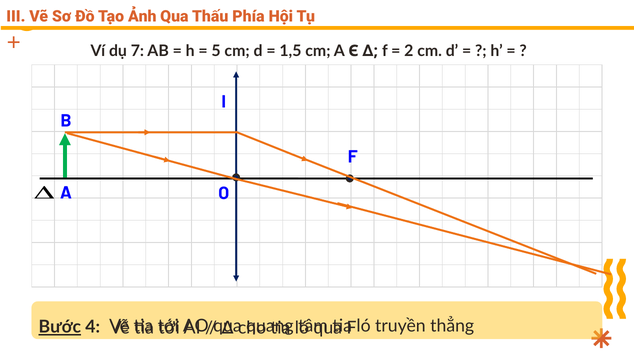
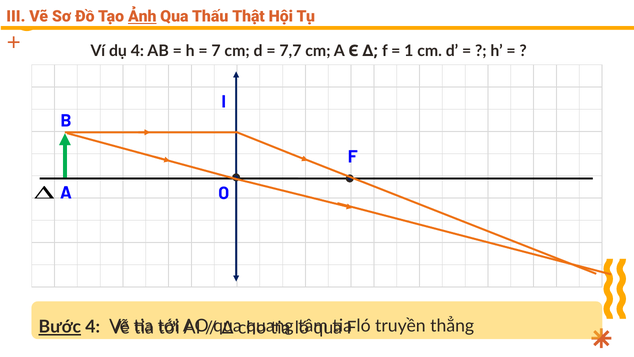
Ảnh underline: none -> present (142, 17)
Phía: Phía -> Thật (249, 17)
2: 2 -> 1 (409, 51)
dụ 7: 7 -> 4 (137, 51)
5: 5 -> 7 (216, 51)
1,5: 1,5 -> 7,7 (290, 51)
